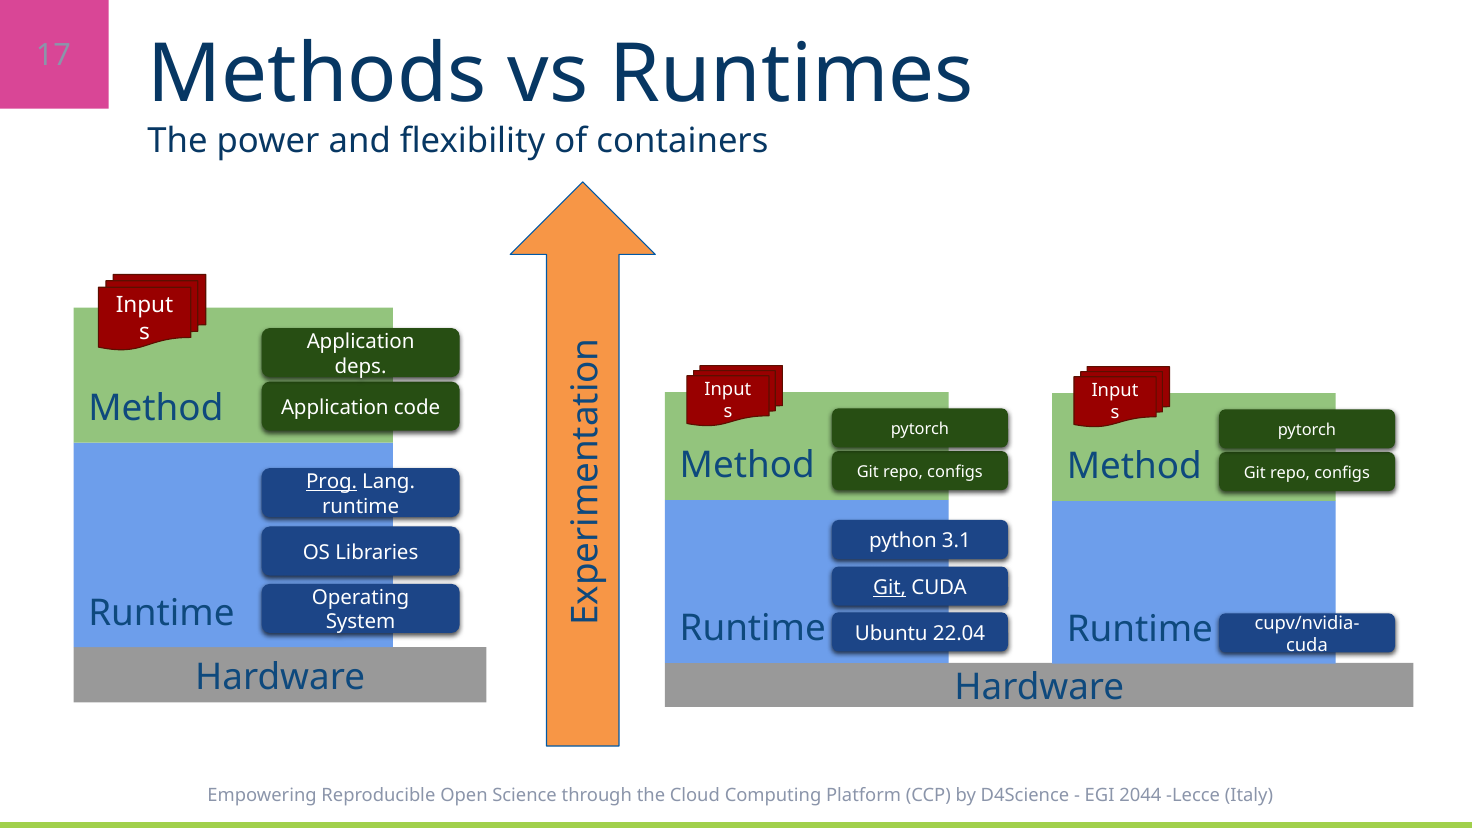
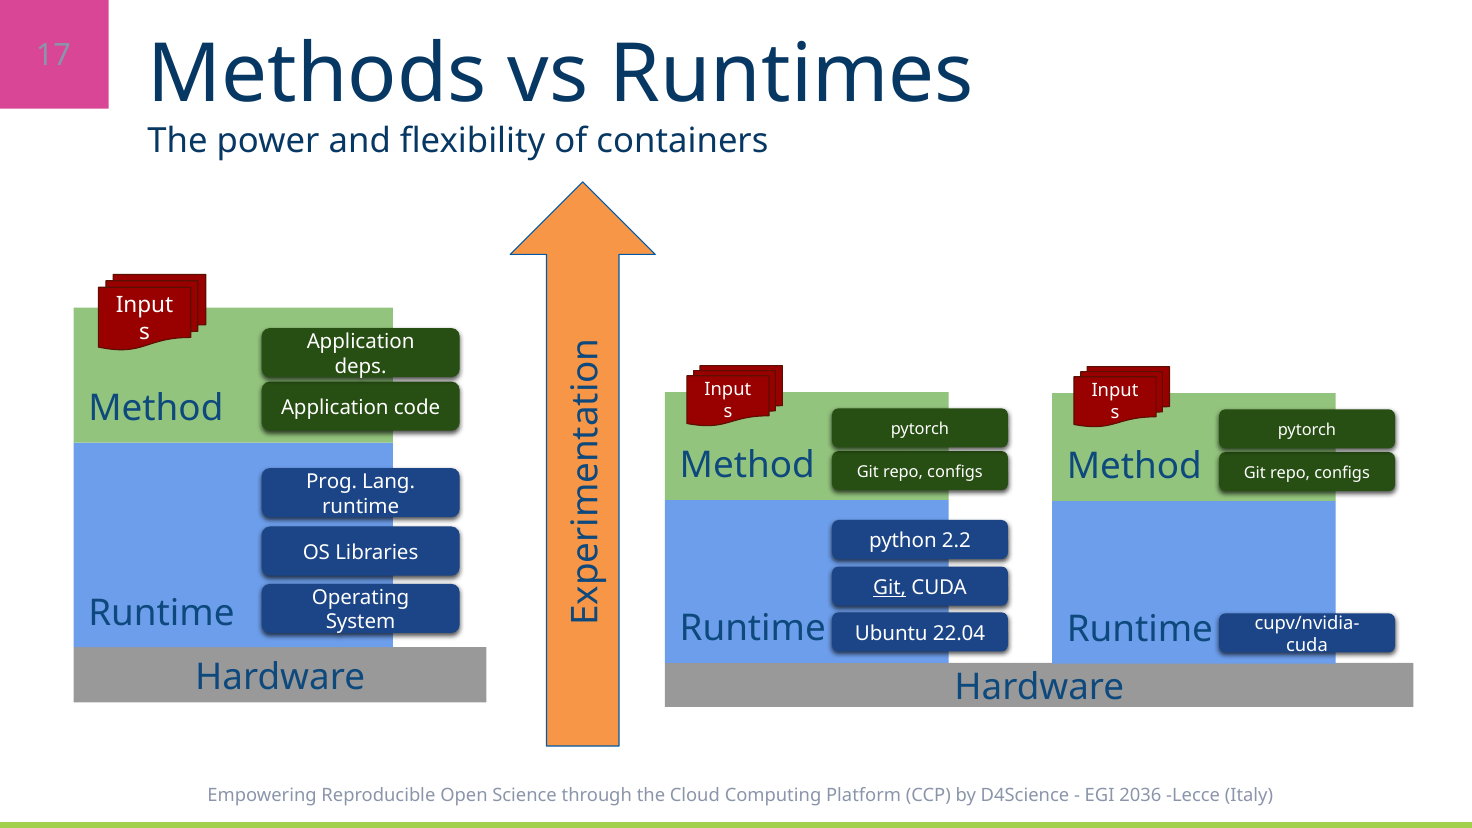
Prog underline: present -> none (332, 482)
3.1: 3.1 -> 2.2 (956, 541)
2044: 2044 -> 2036 (1140, 796)
